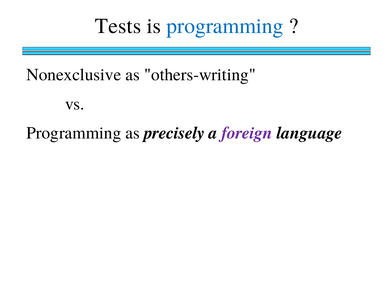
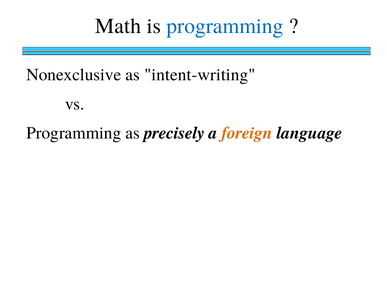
Tests: Tests -> Math (118, 26)
others-writing: others-writing -> intent-writing (200, 75)
foreign colour: purple -> orange (247, 133)
